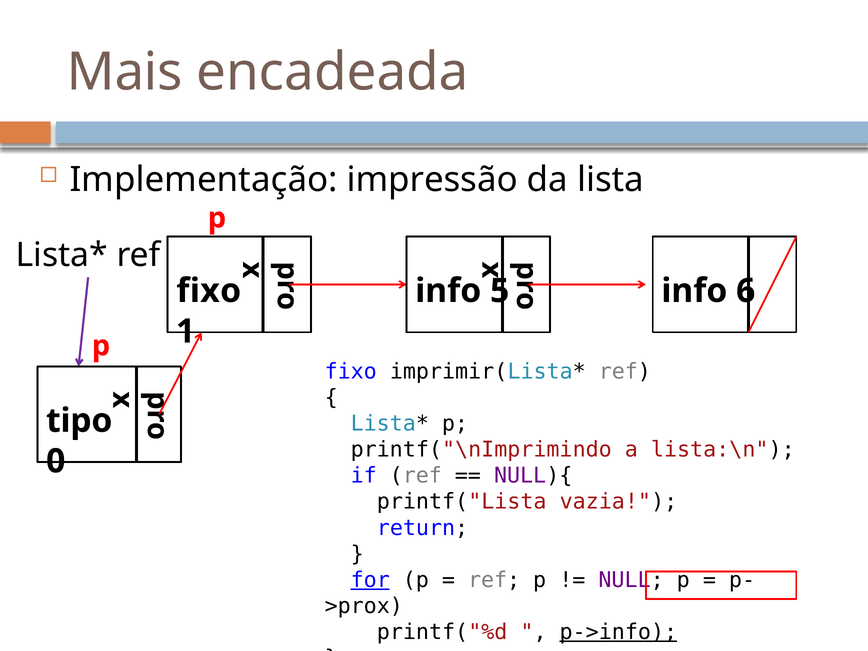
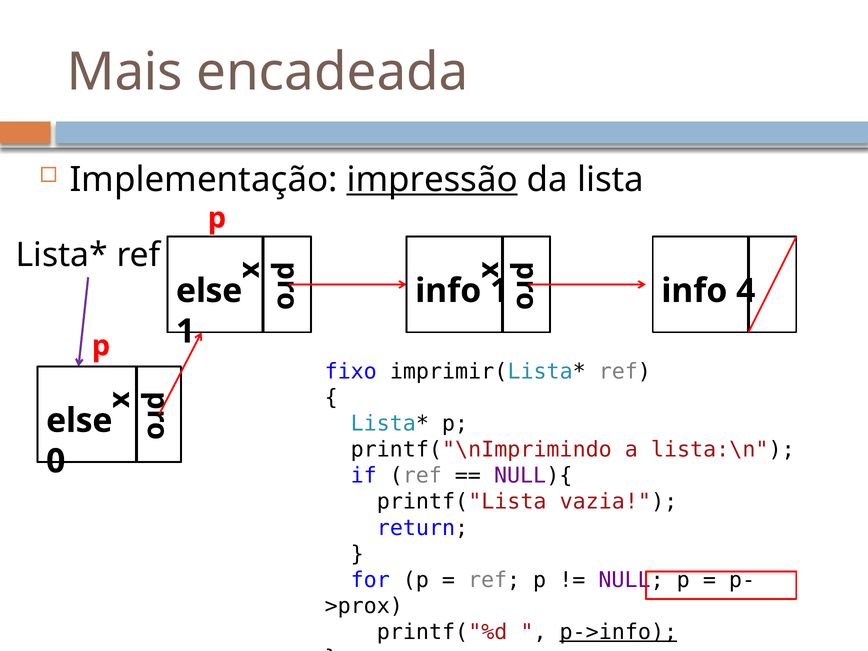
impressão underline: none -> present (432, 180)
fixo: fixo -> else (209, 291)
info 5: 5 -> 1 (500, 291)
6: 6 -> 4 (746, 291)
tipo: tipo -> else (79, 421)
for underline: present -> none (370, 580)
